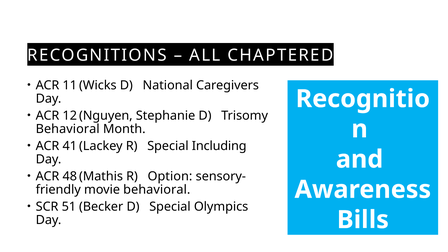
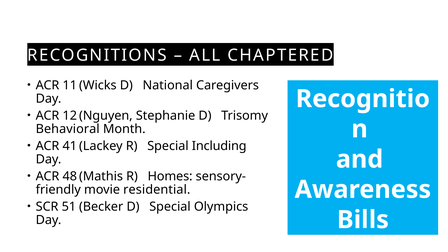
Option: Option -> Homes (170, 176)
movie behavioral: behavioral -> residential (157, 190)
